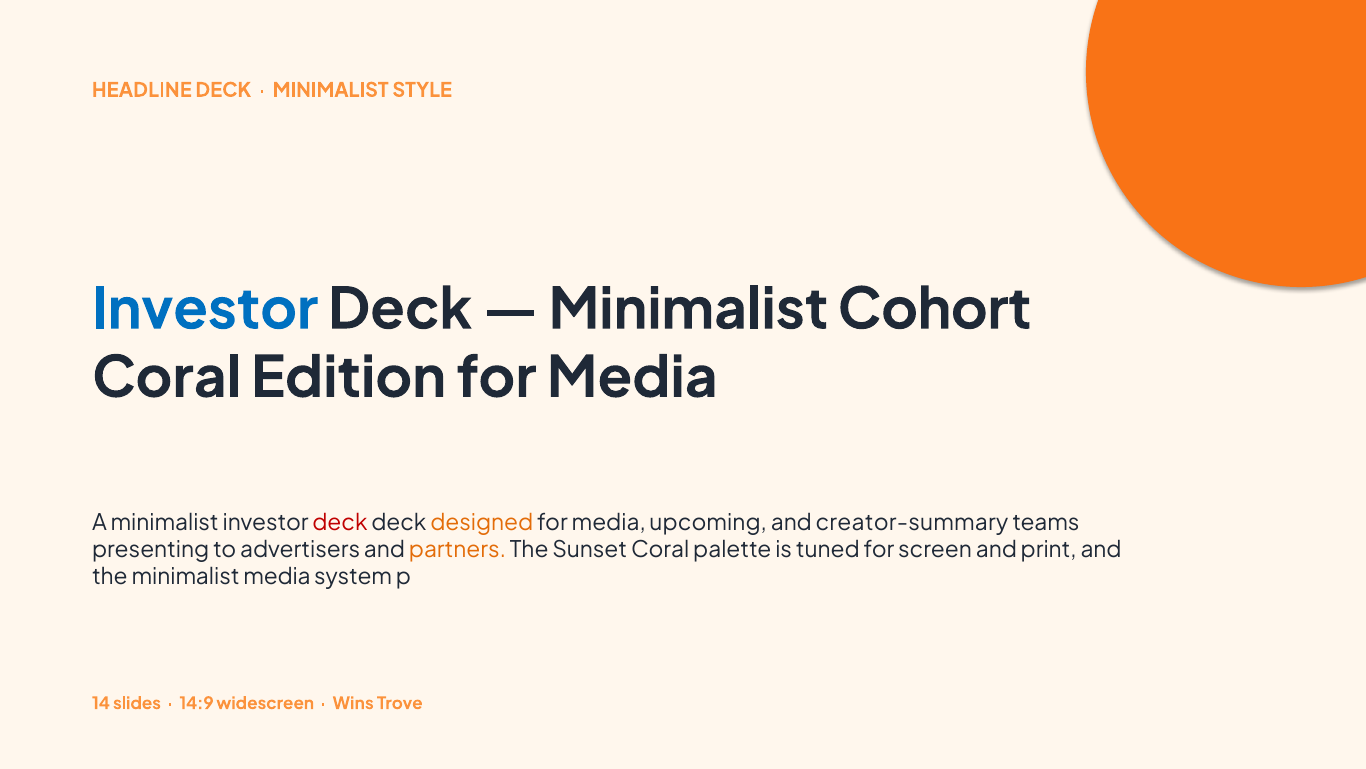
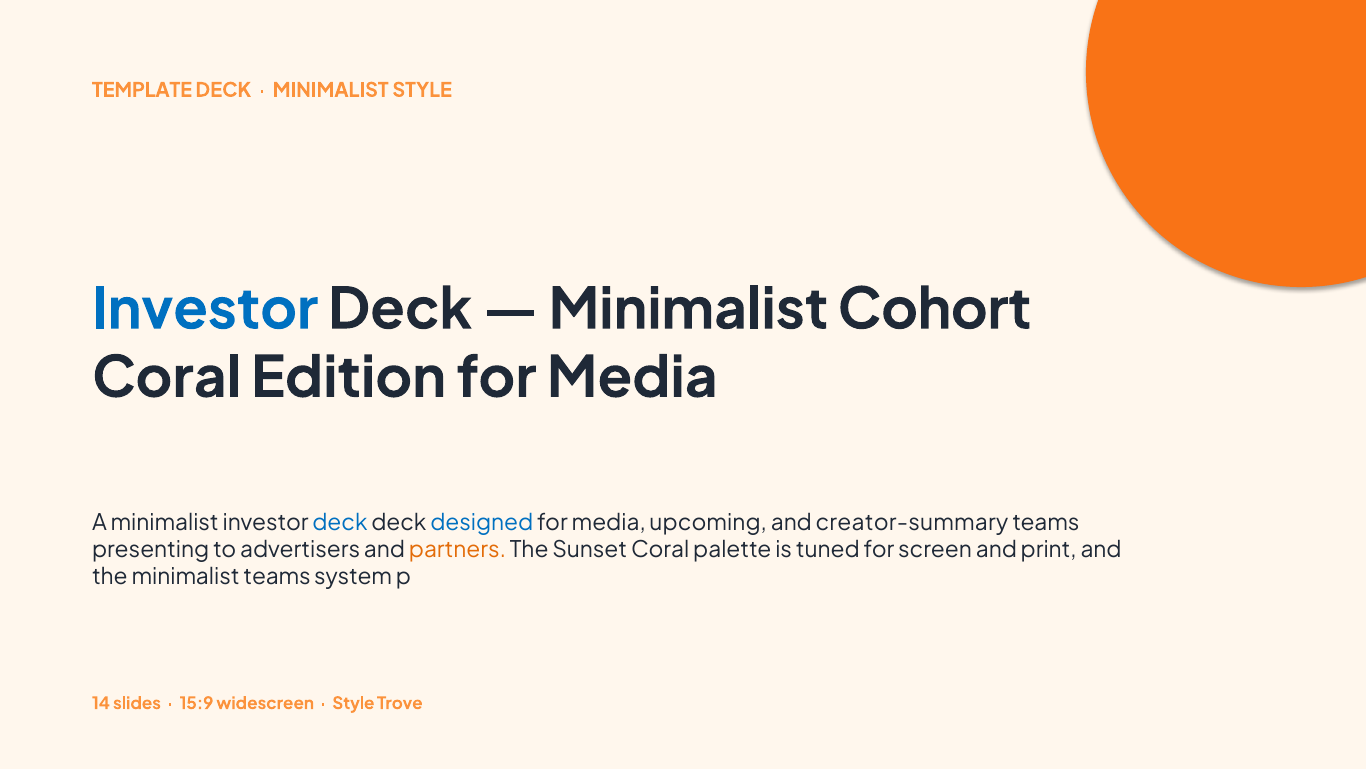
HEADLINE: HEADLINE -> TEMPLATE (142, 90)
deck colour: red -> blue (340, 522)
designed colour: orange -> blue (482, 522)
minimalist media: media -> teams (277, 577)
14:9: 14:9 -> 15:9 (196, 703)
Wins: Wins -> Style (353, 703)
